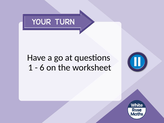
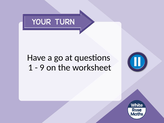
6: 6 -> 9 (42, 67)
